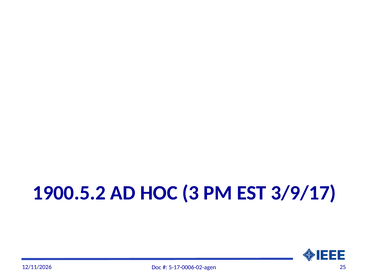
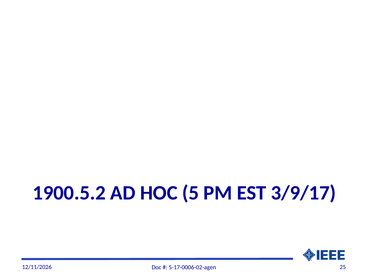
3: 3 -> 5 (191, 193)
